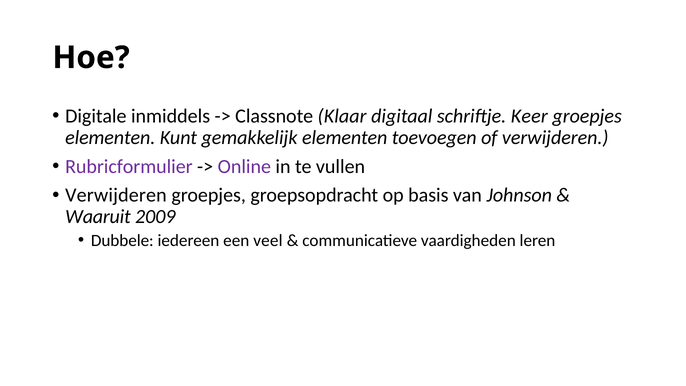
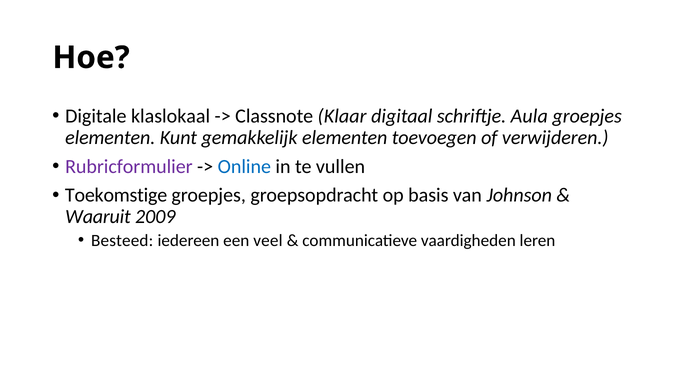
inmiddels: inmiddels -> klaslokaal (171, 116)
Keer: Keer -> Aula (529, 116)
Online colour: purple -> blue (244, 166)
Verwijderen: Verwijderen -> Toekomstige (116, 195)
Dubbele: Dubbele -> Besteed (122, 240)
